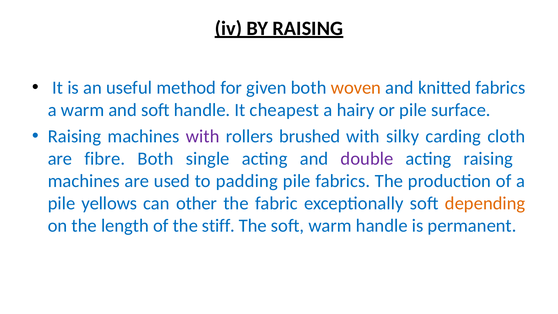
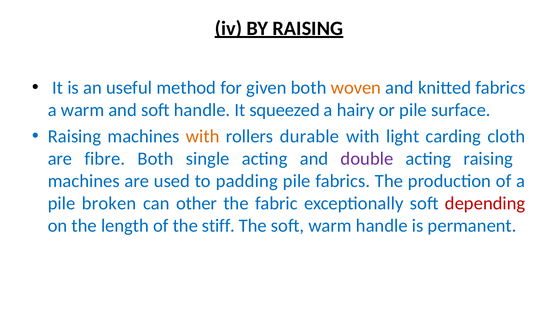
cheapest: cheapest -> squeezed (285, 110)
with colour: purple -> orange (203, 136)
brushed: brushed -> durable (310, 136)
silky: silky -> light (403, 136)
yellows: yellows -> broken (109, 203)
depending colour: orange -> red (485, 203)
